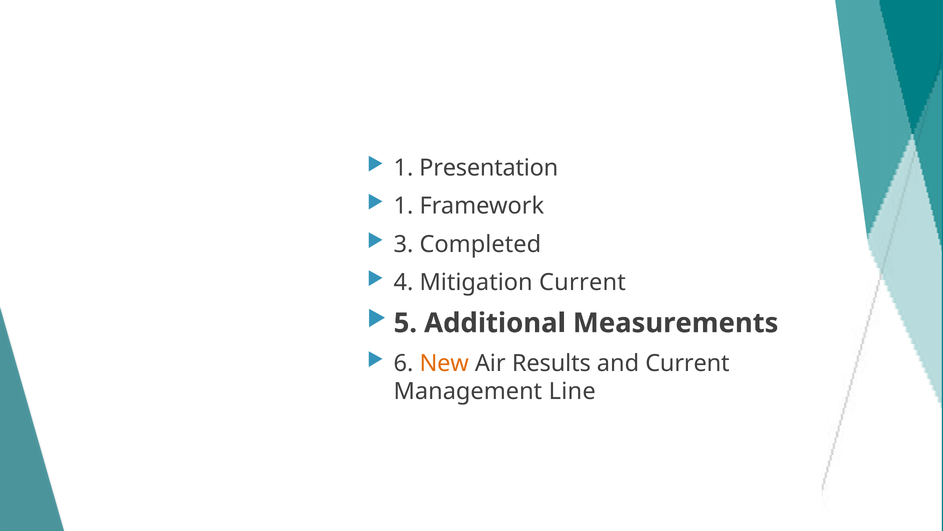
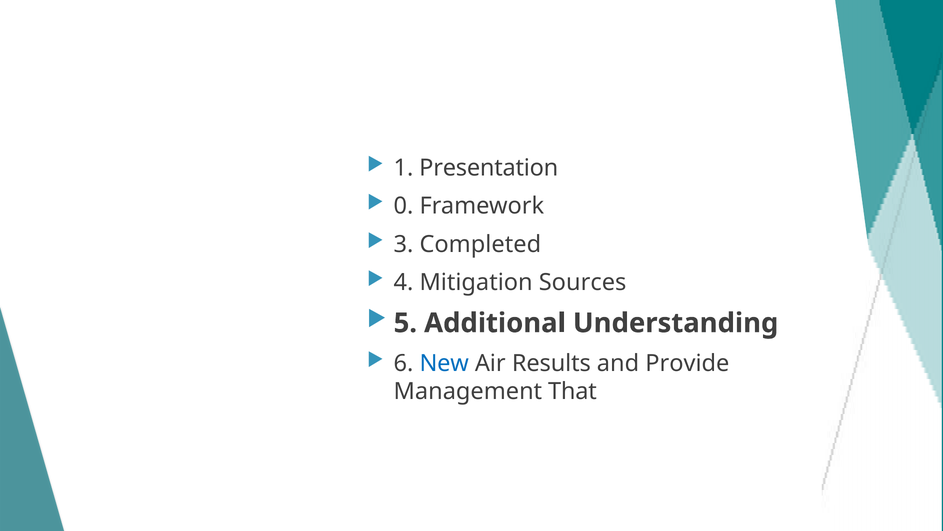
1: 1 -> 0 (403, 206)
Mitigation Current: Current -> Sources (583, 282)
Measurements: Measurements -> Understanding (676, 323)
New colour: orange -> blue (444, 363)
and Current: Current -> Provide (687, 363)
Line: Line -> That (572, 391)
